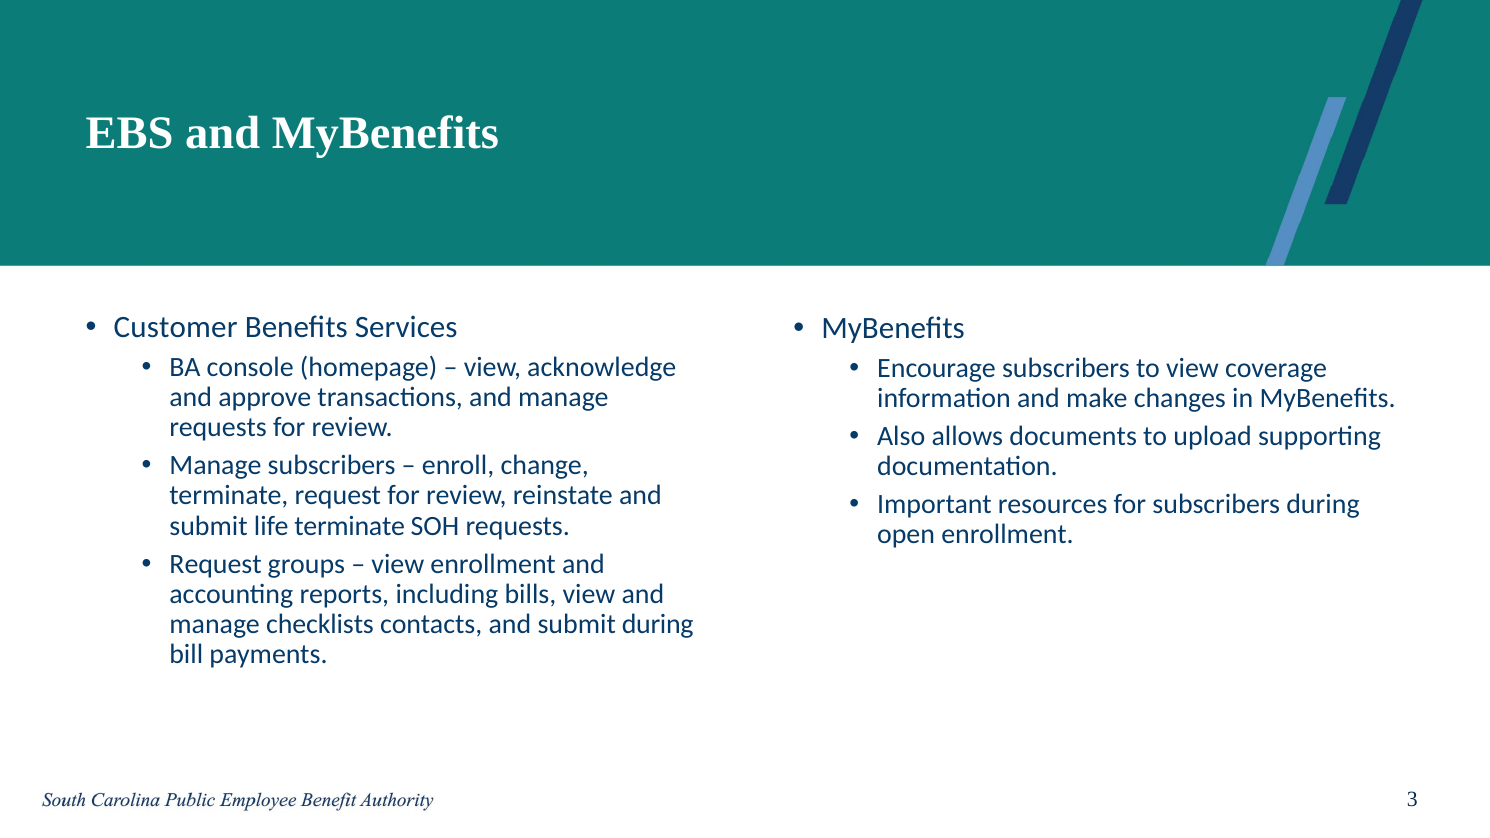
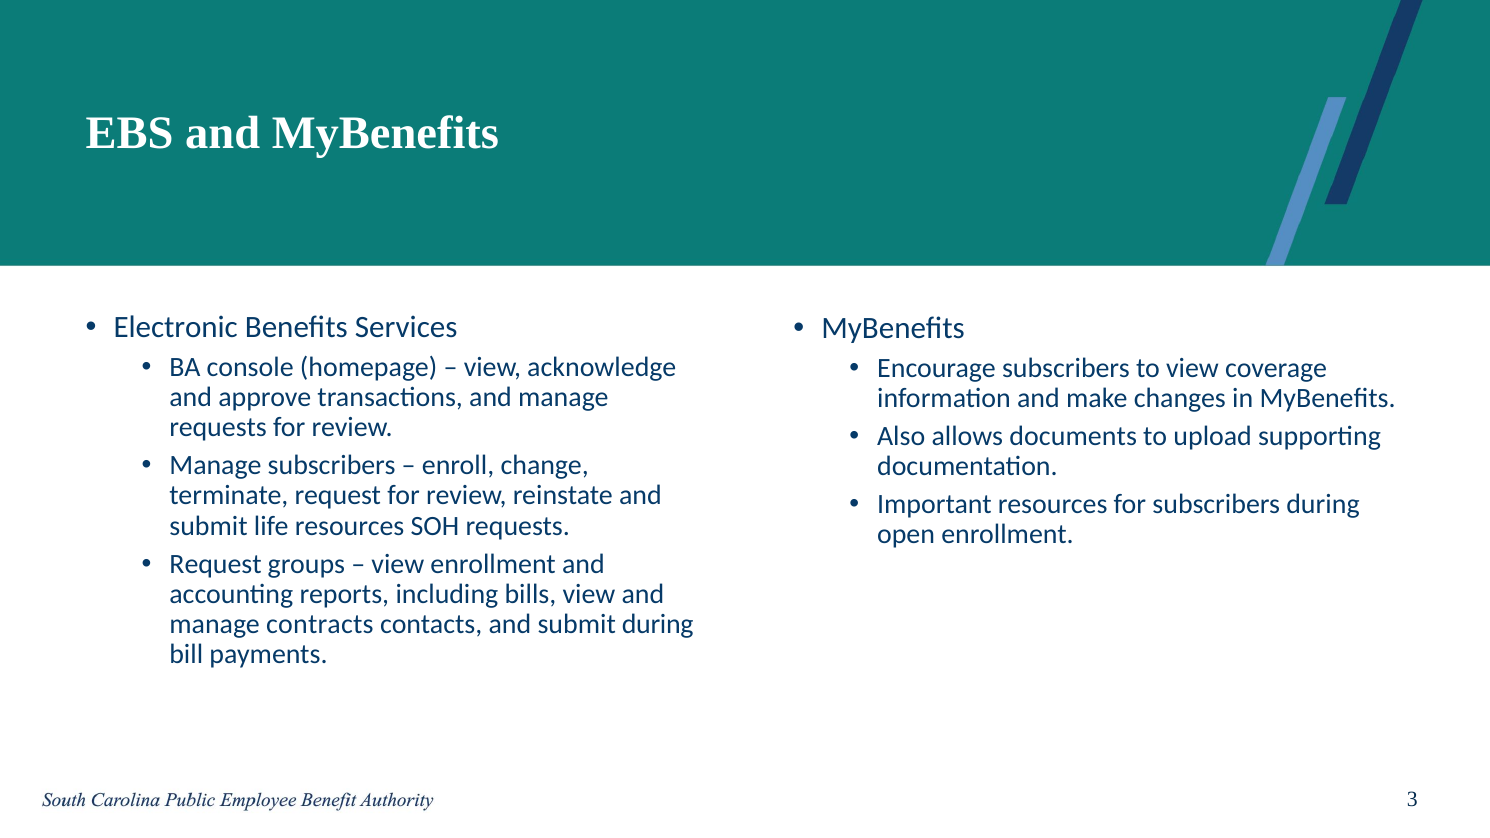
Customer: Customer -> Electronic (176, 328)
life terminate: terminate -> resources (350, 526)
checklists: checklists -> contracts (320, 624)
